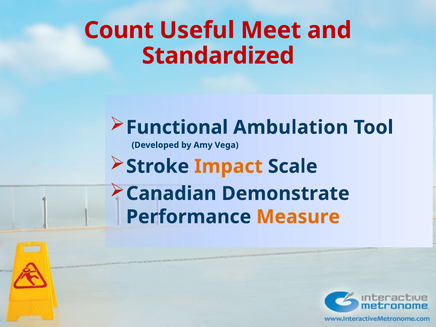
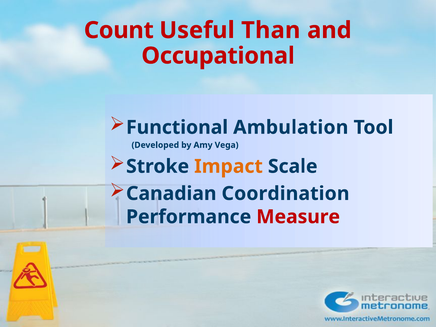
Meet: Meet -> Than (271, 30)
Standardized: Standardized -> Occupational (218, 56)
Demonstrate: Demonstrate -> Coordination (286, 194)
Measure colour: orange -> red (298, 217)
